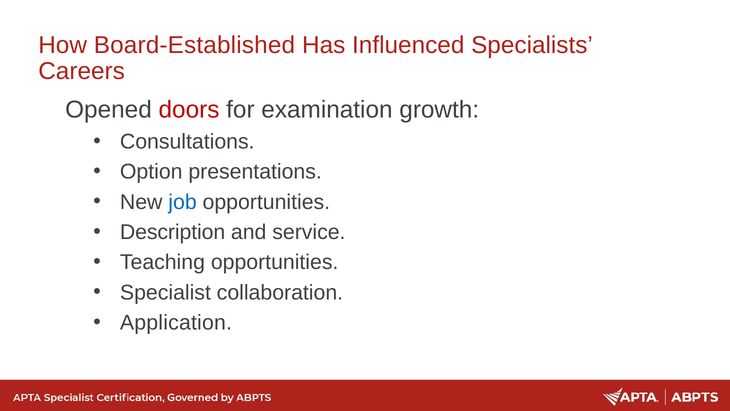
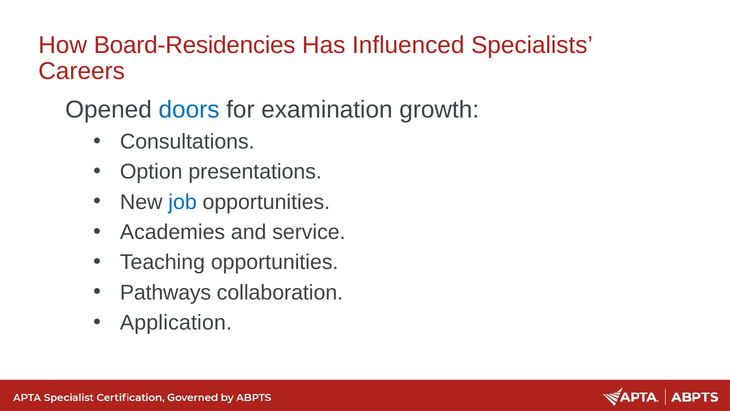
Board-Established: Board-Established -> Board-Residencies (195, 45)
doors colour: red -> blue (189, 110)
Description: Description -> Academies (173, 232)
Specialist: Specialist -> Pathways (166, 292)
